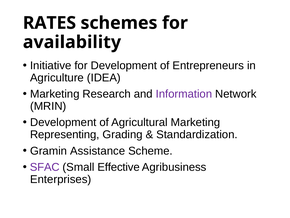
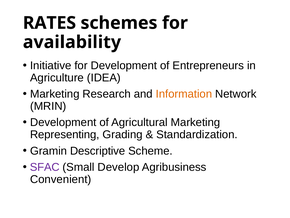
Information colour: purple -> orange (184, 94)
Assistance: Assistance -> Descriptive (98, 151)
Effective: Effective -> Develop (118, 167)
Enterprises: Enterprises -> Convenient (61, 179)
